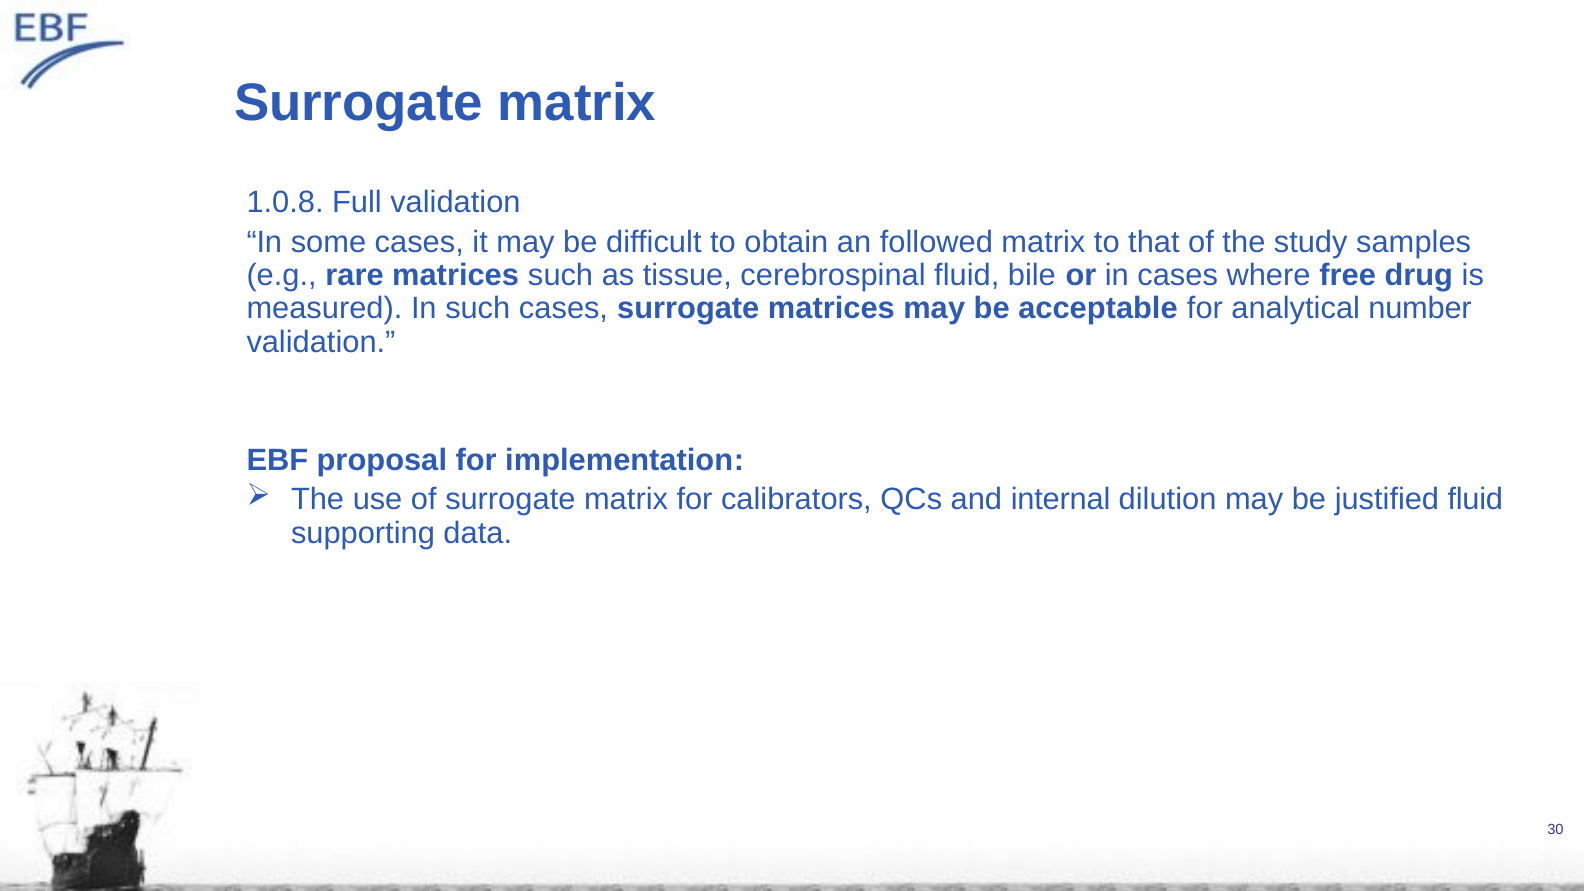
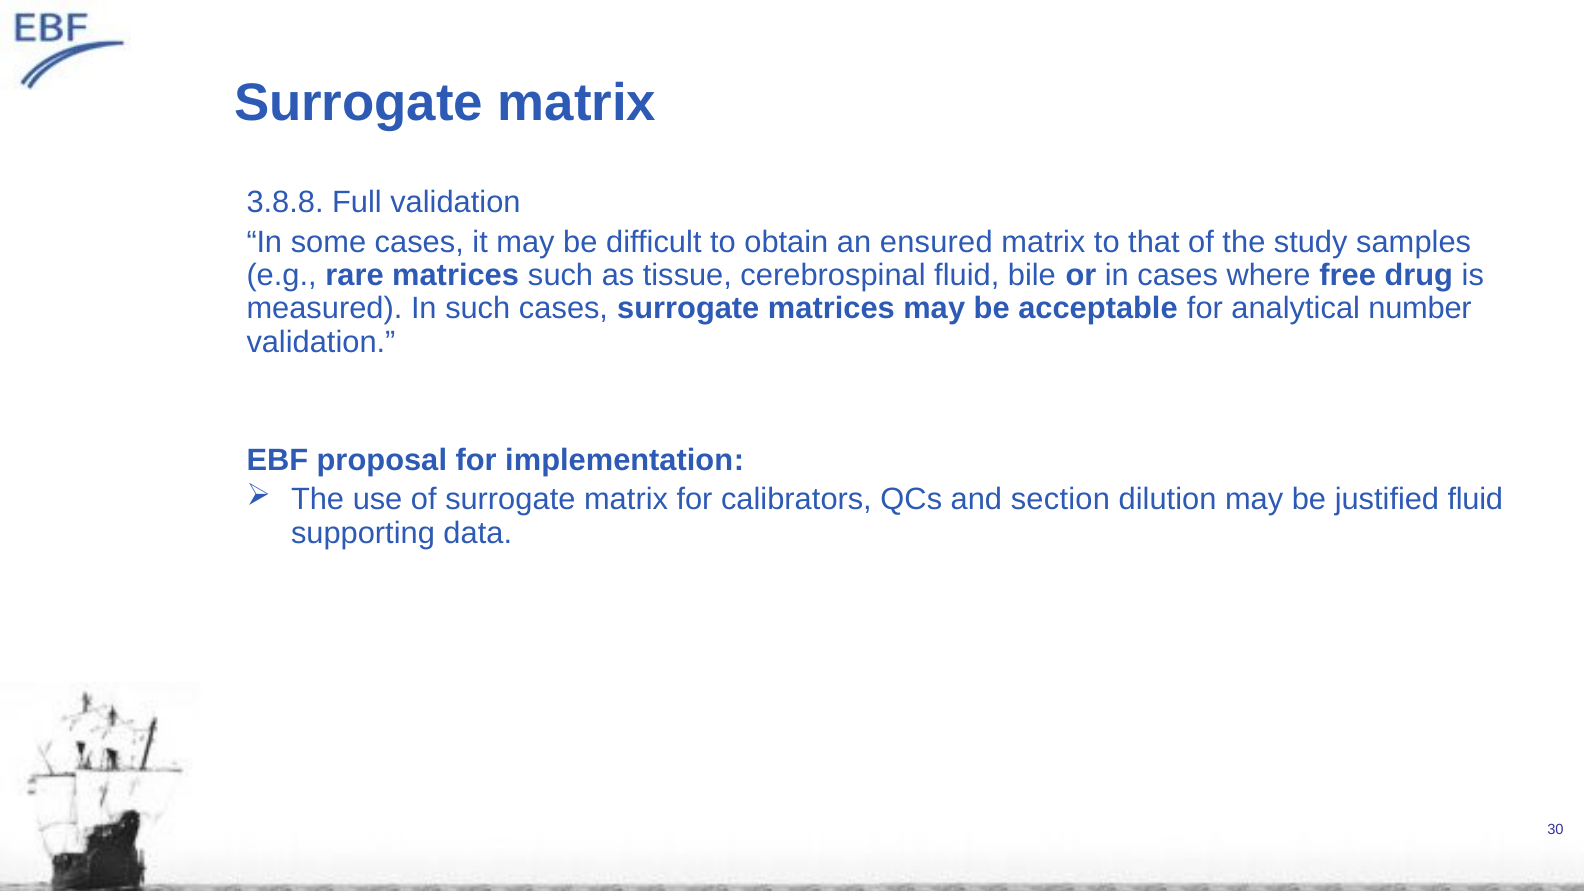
1.0.8: 1.0.8 -> 3.8.8 (285, 203)
followed: followed -> ensured (936, 242)
internal: internal -> section (1060, 500)
